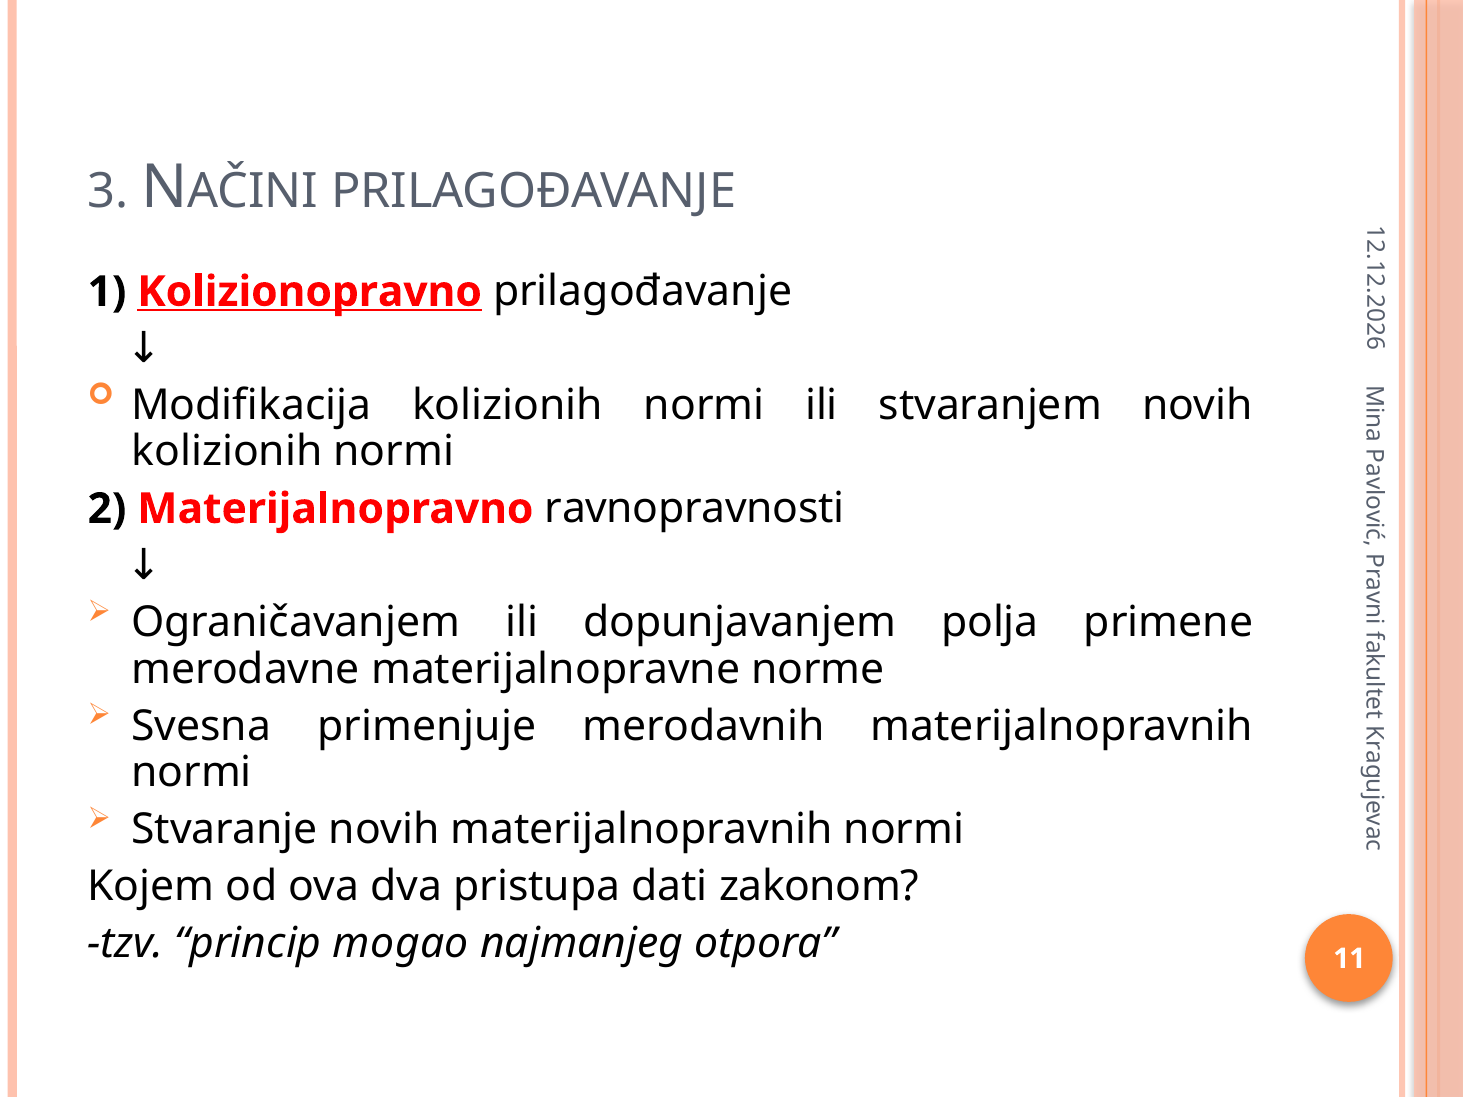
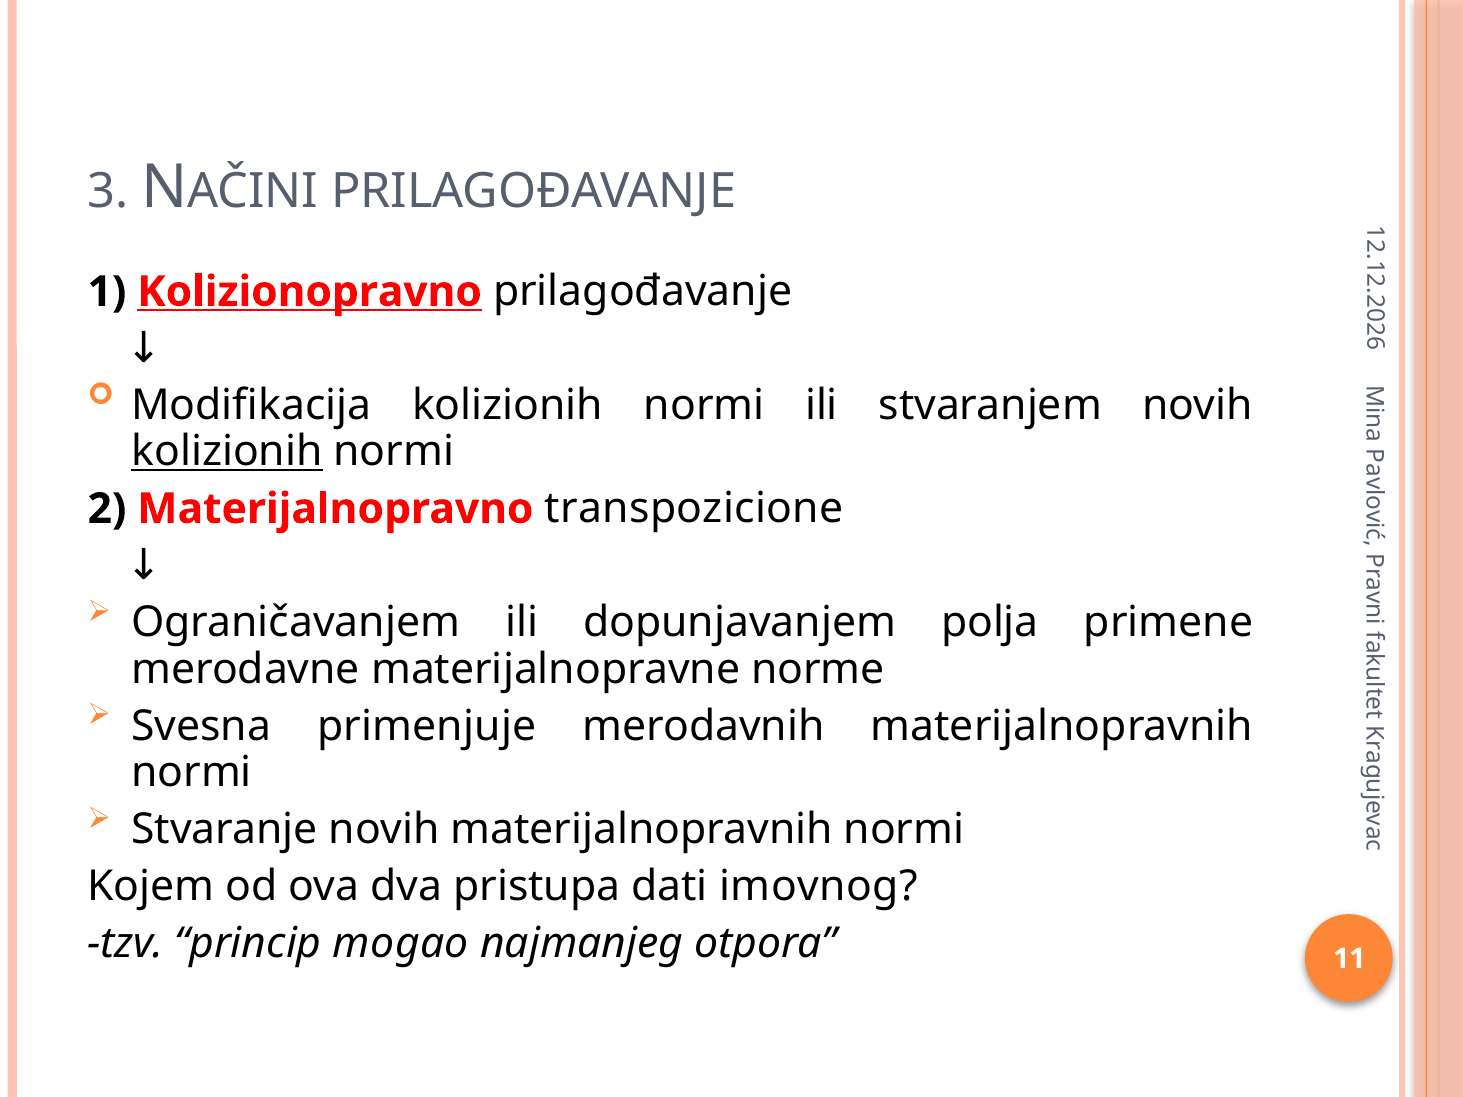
kolizionih underline: none -> present (227, 452)
ravnopravnosti: ravnopravnosti -> transpozicione (694, 509)
zakonom: zakonom -> imovnog (819, 886)
